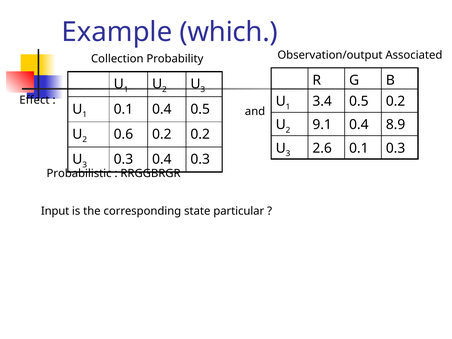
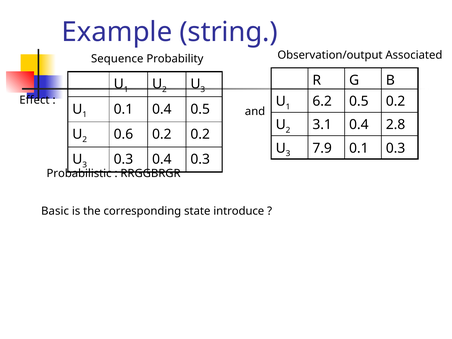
which: which -> string (229, 32)
Collection: Collection -> Sequence (117, 59)
3.4: 3.4 -> 6.2 (322, 101)
9.1: 9.1 -> 3.1 (322, 125)
8.9: 8.9 -> 2.8 (396, 125)
2.6: 2.6 -> 7.9 (322, 148)
Input: Input -> Basic (55, 211)
particular: particular -> introduce (239, 211)
